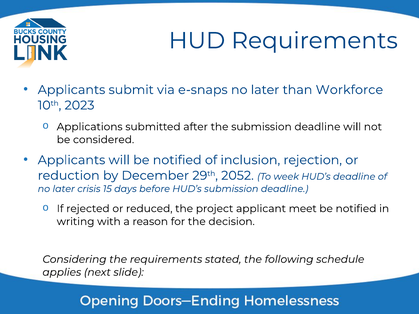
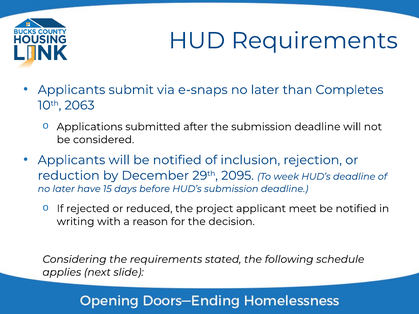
Workforce: Workforce -> Completes (350, 90)
2023: 2023 -> 2063 (80, 105)
2052: 2052 -> 2095 (238, 176)
crisis: crisis -> have (89, 189)
